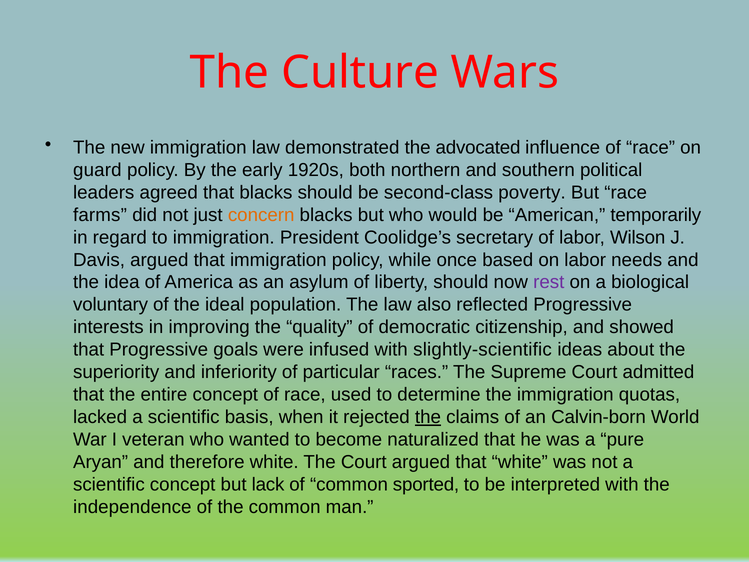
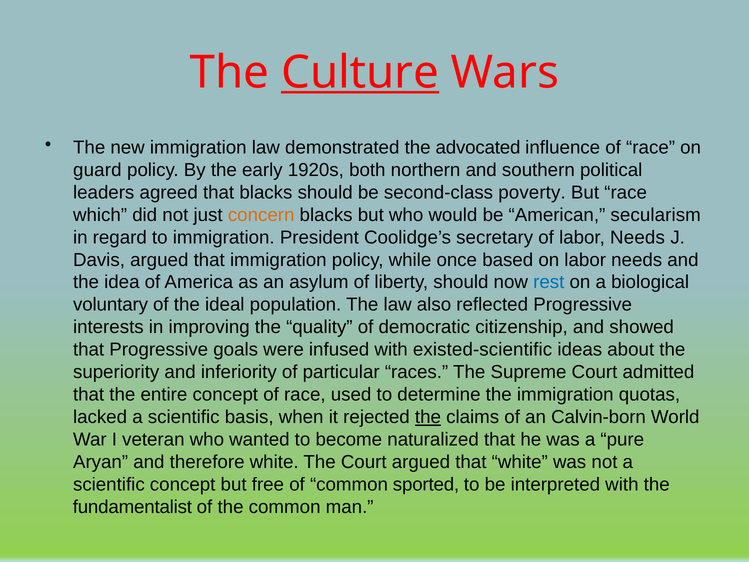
Culture underline: none -> present (360, 73)
farms: farms -> which (100, 215)
temporarily: temporarily -> secularism (656, 215)
of labor Wilson: Wilson -> Needs (638, 237)
rest colour: purple -> blue (549, 282)
slightly-scientific: slightly-scientific -> existed-scientific (483, 350)
lack: lack -> free (268, 484)
independence: independence -> fundamentalist (132, 507)
